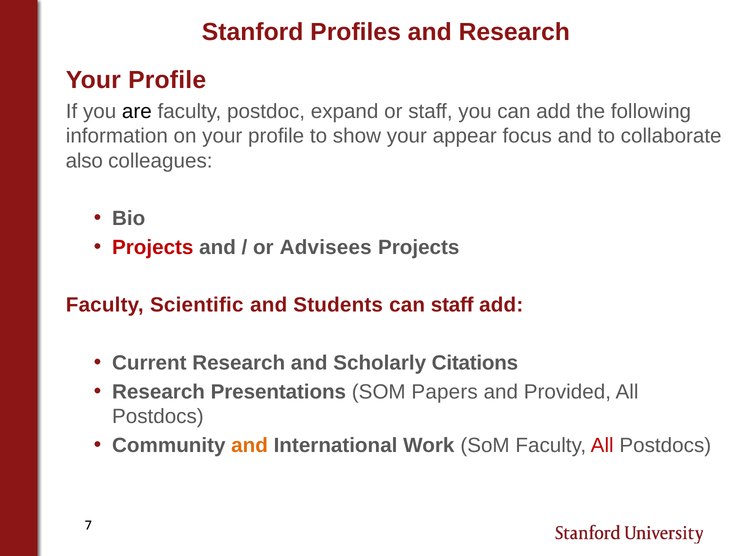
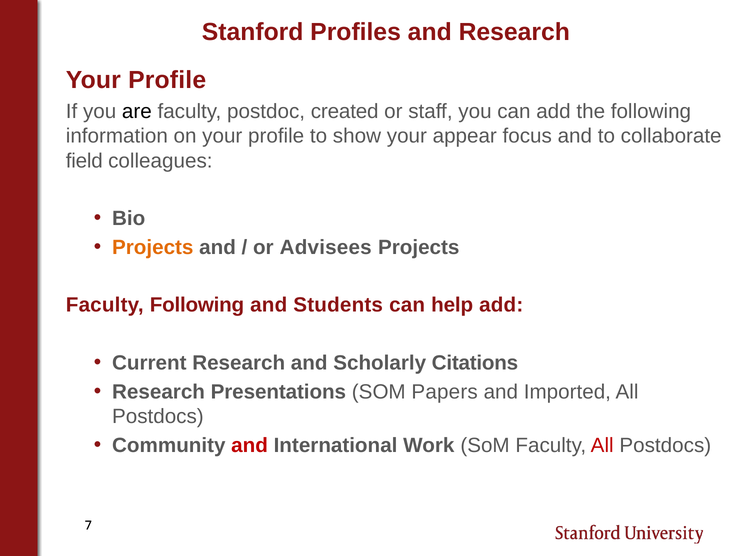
expand: expand -> created (345, 111)
also: also -> field (84, 161)
Projects colour: red -> orange (153, 248)
Faculty Scientific: Scientific -> Following (197, 305)
can staff: staff -> help (452, 305)
Provided: Provided -> Imported (567, 392)
and colour: orange -> red (250, 446)
